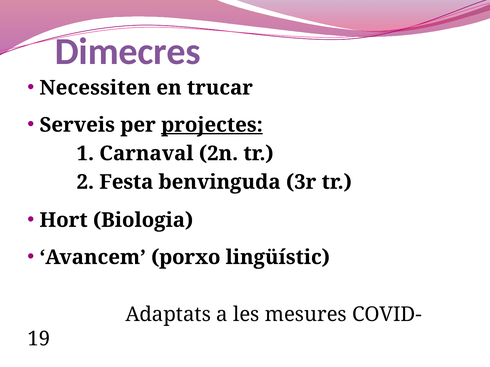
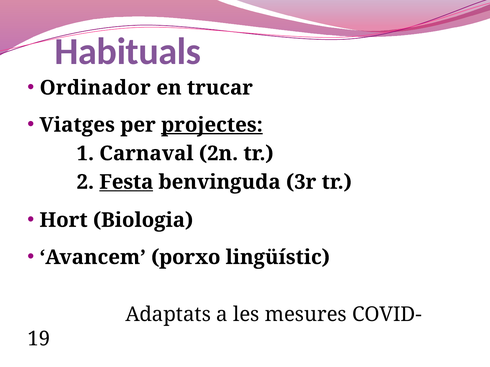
Dimecres: Dimecres -> Habituals (128, 52)
Necessiten: Necessiten -> Ordinador (95, 88)
Serveis: Serveis -> Viatges (77, 125)
Festa underline: none -> present (126, 182)
